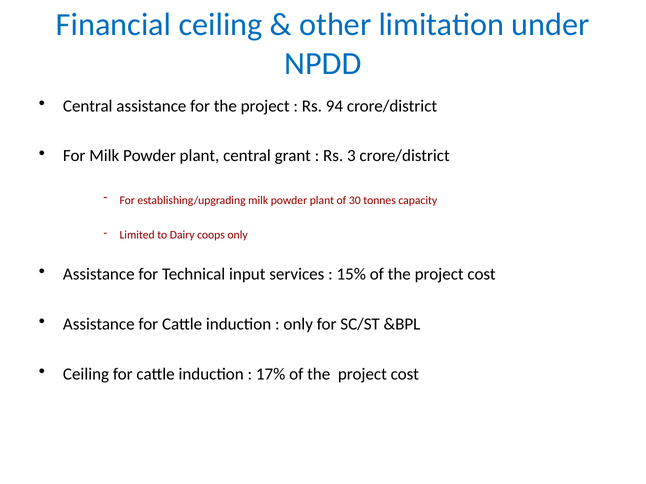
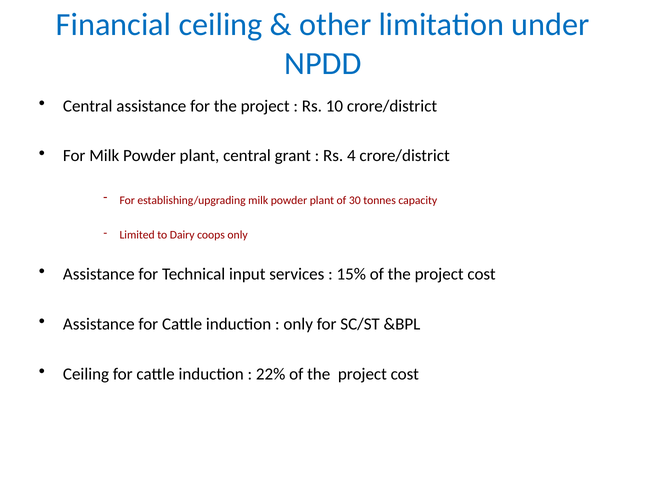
94: 94 -> 10 (334, 106)
3: 3 -> 4 (351, 156)
17%: 17% -> 22% (271, 374)
